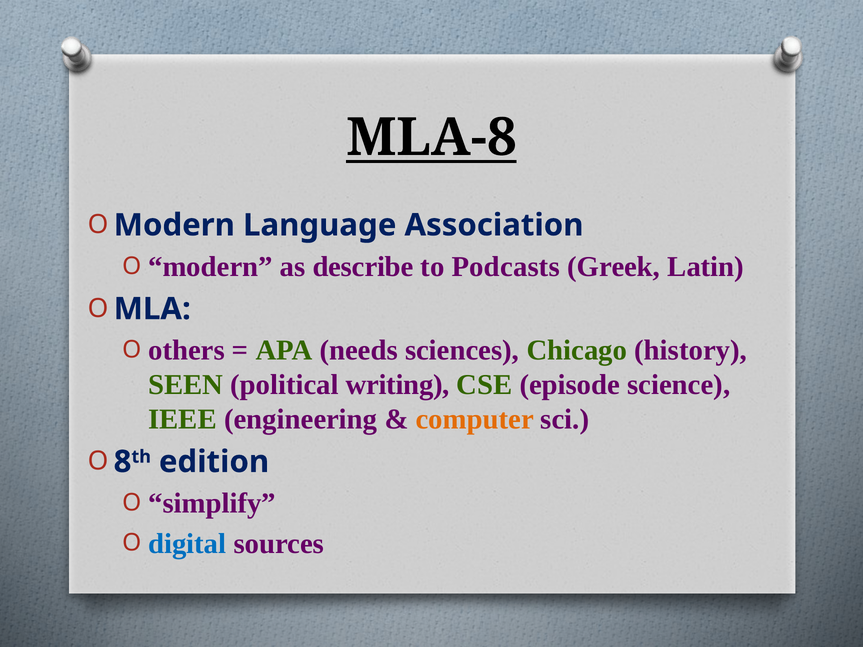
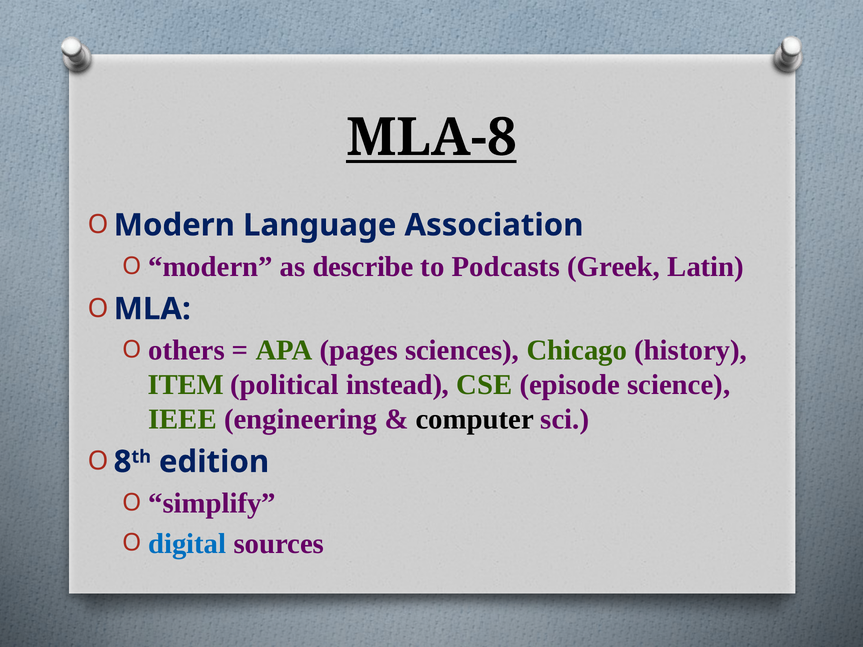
needs: needs -> pages (359, 351)
SEEN: SEEN -> ITEM (186, 385)
writing: writing -> instead (398, 385)
computer colour: orange -> black (475, 420)
